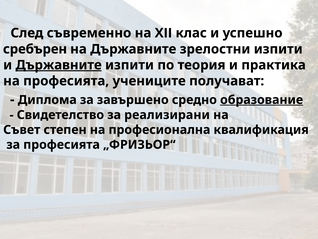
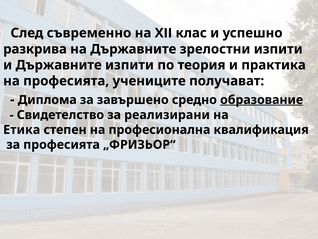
сребърен: сребърен -> разкрива (35, 49)
Държавните underline: present -> none (59, 65)
Съвет: Съвет -> Етика (22, 130)
